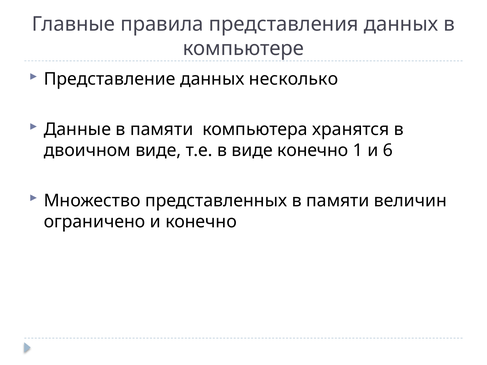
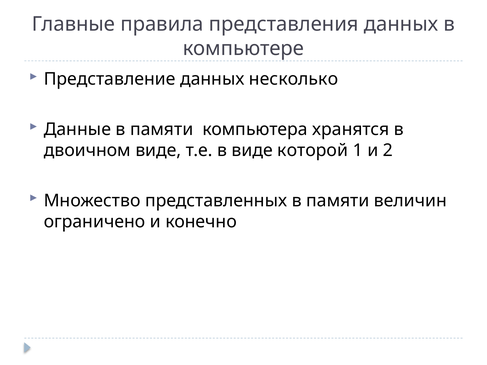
виде конечно: конечно -> которой (313, 151)
6: 6 -> 2 (388, 151)
